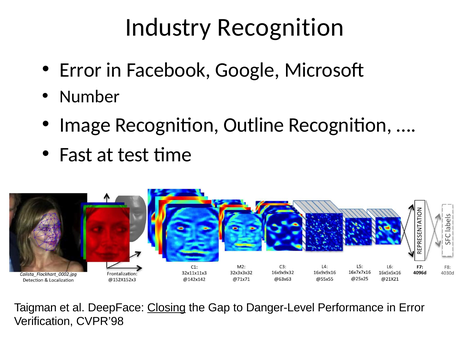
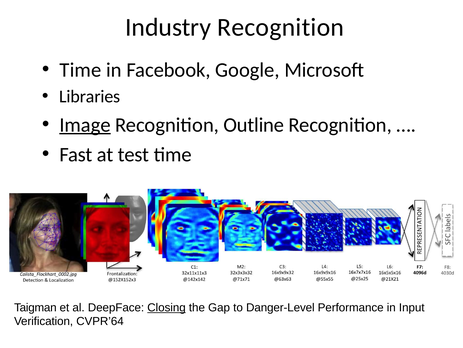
Error: Error -> Time (80, 70)
Number: Number -> Libraries (90, 96)
Image underline: none -> present (85, 125)
in Error: Error -> Input (412, 307)
CVPR’98: CVPR’98 -> CVPR’64 (100, 321)
